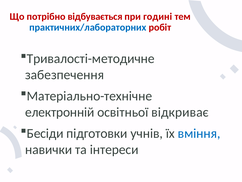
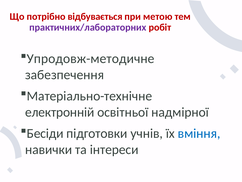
годині: годині -> метою (158, 16)
практичних/лабораторних colour: blue -> purple (88, 27)
Тривалості-методичне: Тривалості-методичне -> Упродовж-методичне (91, 59)
відкриває: відкриває -> надмірної (180, 112)
